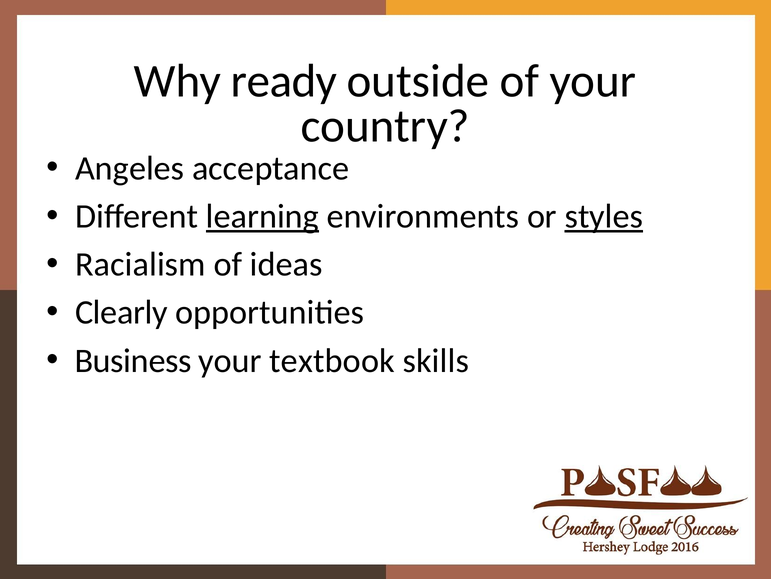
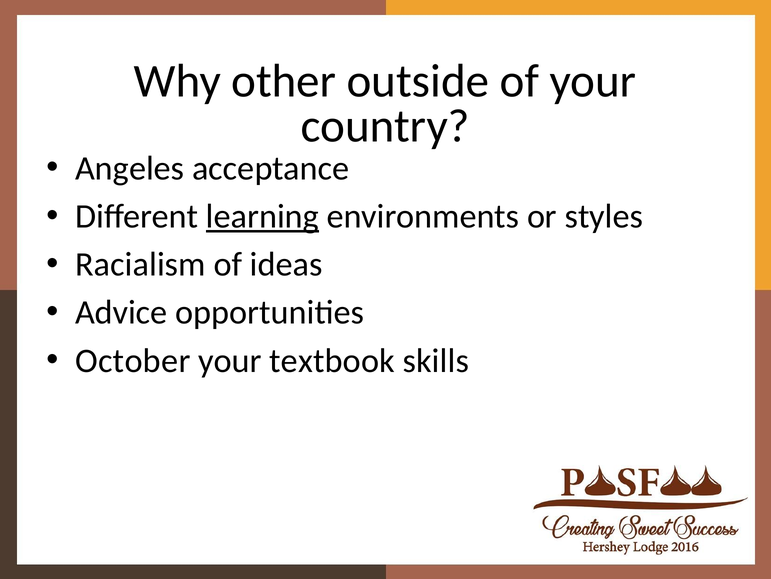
ready: ready -> other (284, 81)
styles underline: present -> none (604, 216)
Clearly: Clearly -> Advice (121, 312)
Business: Business -> October (133, 360)
